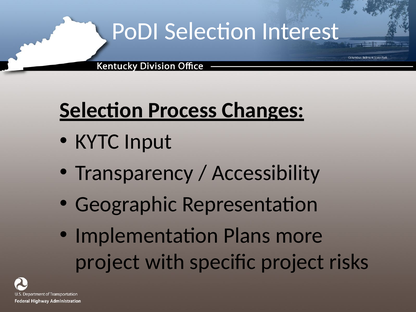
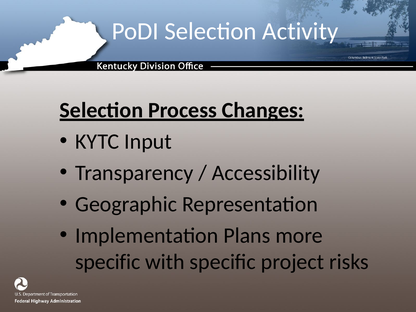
Interest: Interest -> Activity (300, 31)
project: project -> specific (108, 262)
